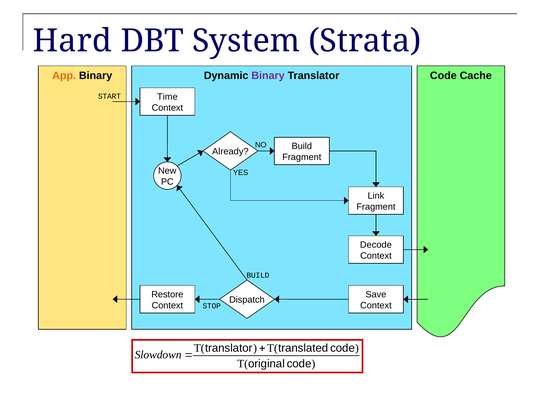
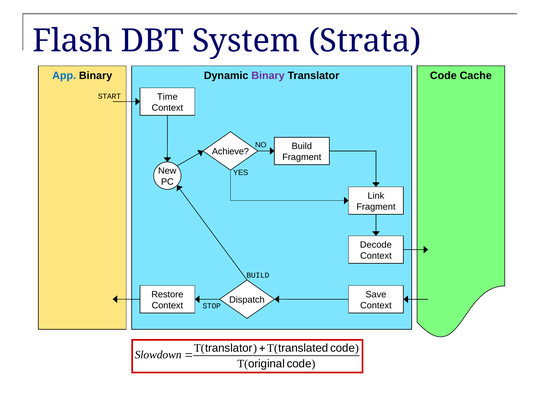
Hard: Hard -> Flash (73, 41)
App colour: orange -> blue (64, 76)
Already: Already -> Achieve (230, 151)
